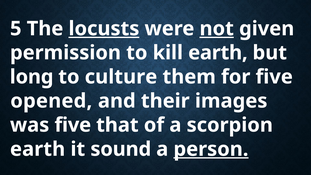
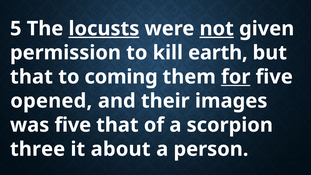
long: long -> that (31, 77)
culture: culture -> coming (121, 77)
for underline: none -> present (236, 77)
earth: earth -> three (38, 149)
sound: sound -> about (121, 149)
person underline: present -> none (211, 149)
